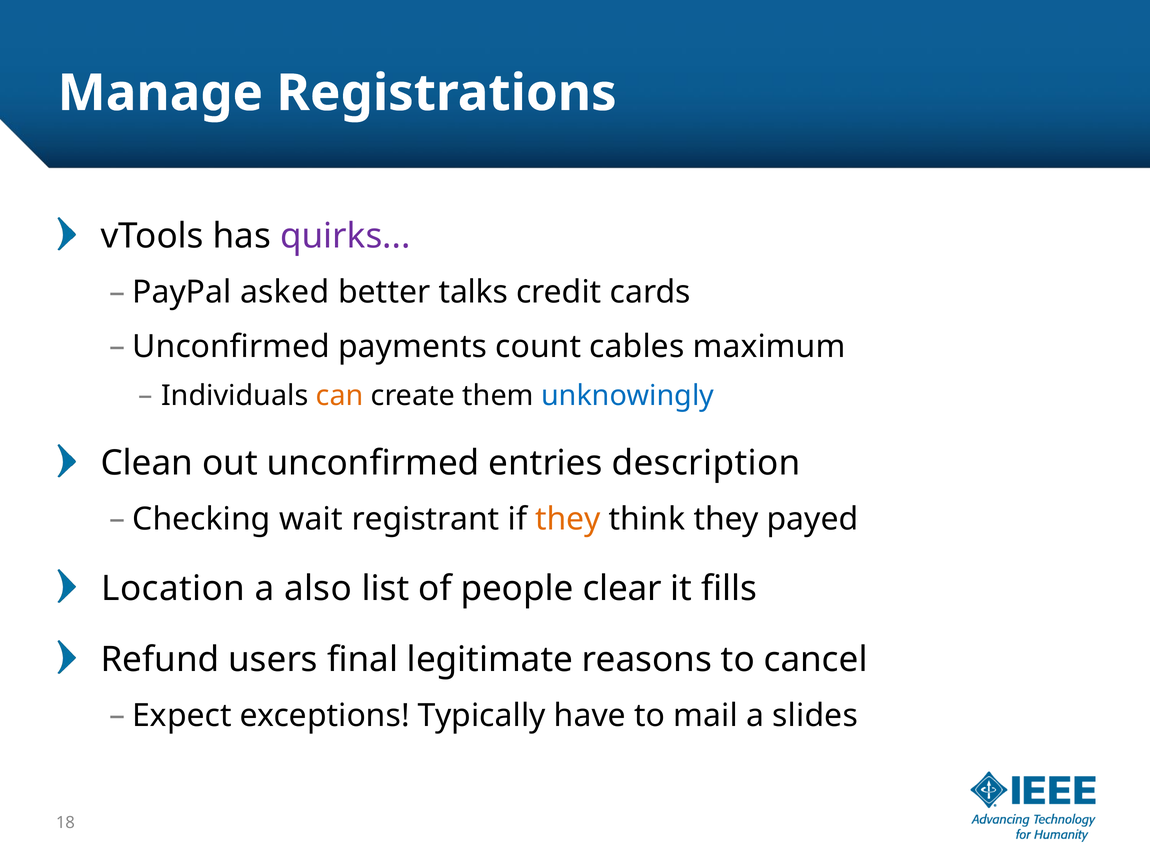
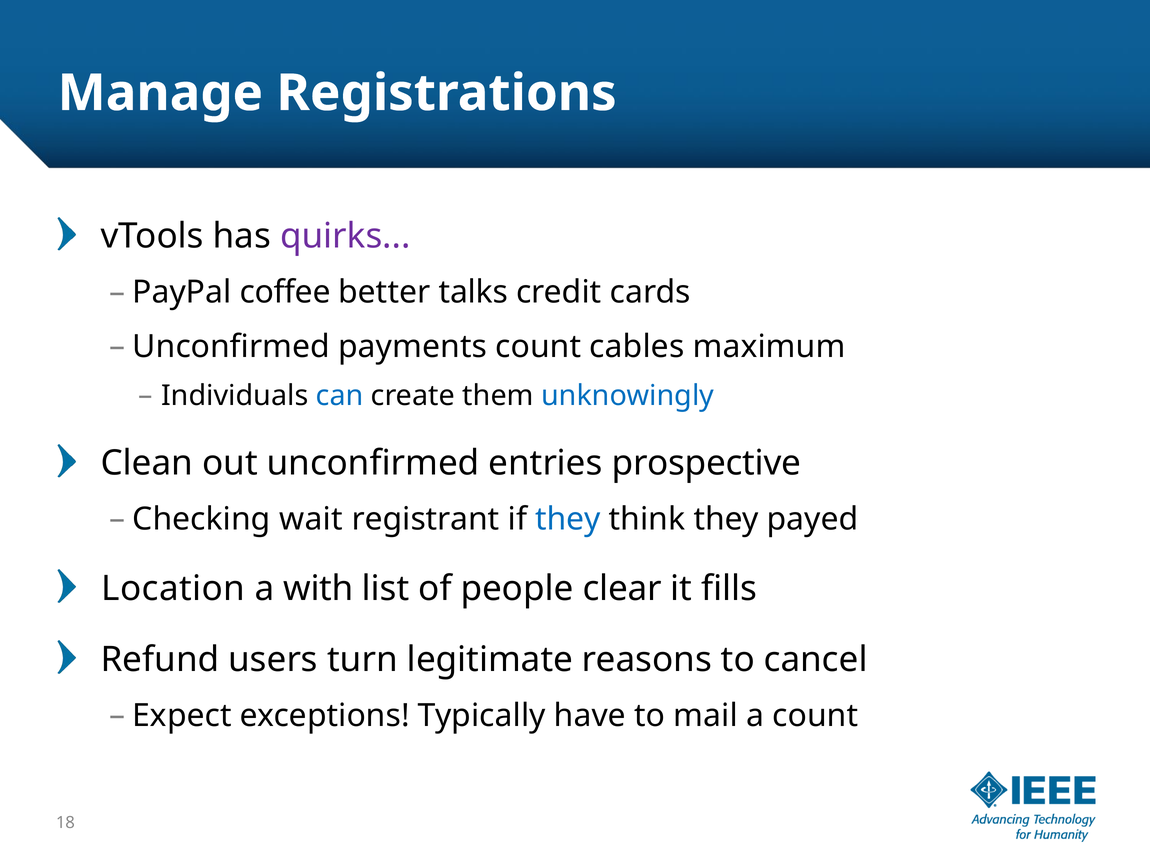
asked: asked -> coffee (285, 292)
can colour: orange -> blue (340, 395)
description: description -> prospective (706, 463)
they colour: orange -> blue (568, 519)
also: also -> with (318, 588)
final: final -> turn (362, 659)
a slides: slides -> count (815, 715)
